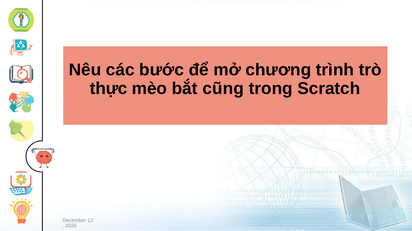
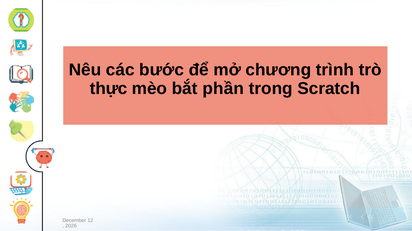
cũng: cũng -> phần (223, 89)
